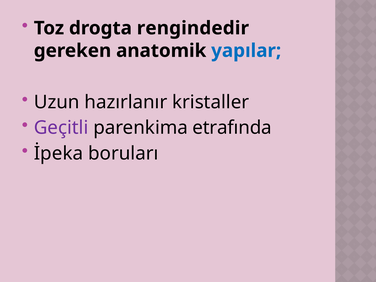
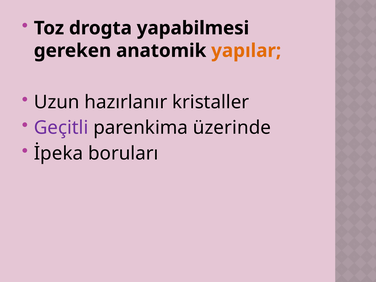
rengindedir: rengindedir -> yapabilmesi (193, 28)
yapılar colour: blue -> orange (246, 51)
etrafında: etrafında -> üzerinde (232, 128)
